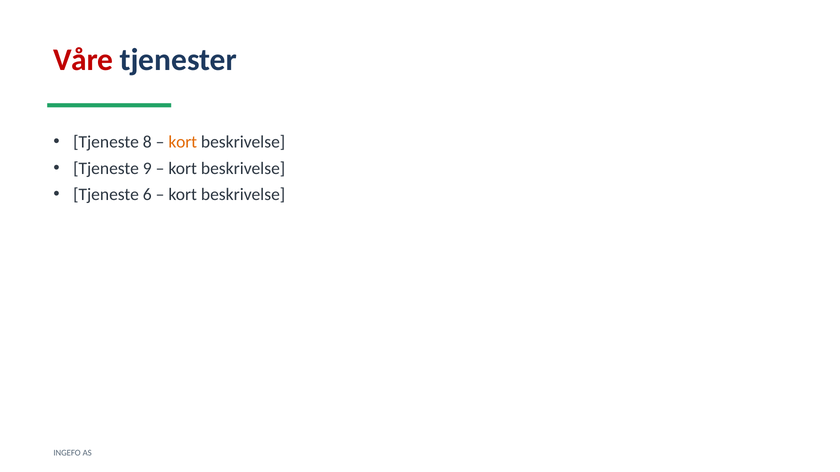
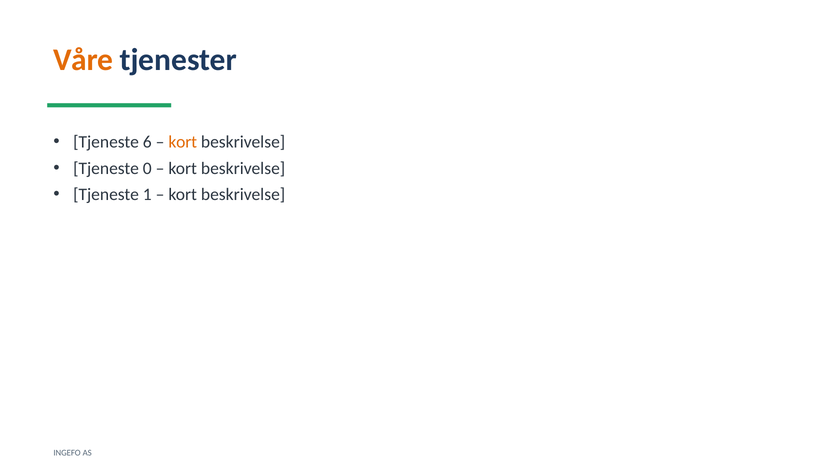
Våre colour: red -> orange (83, 60)
8: 8 -> 6 (147, 142)
9: 9 -> 0 (147, 169)
6: 6 -> 1 (147, 195)
